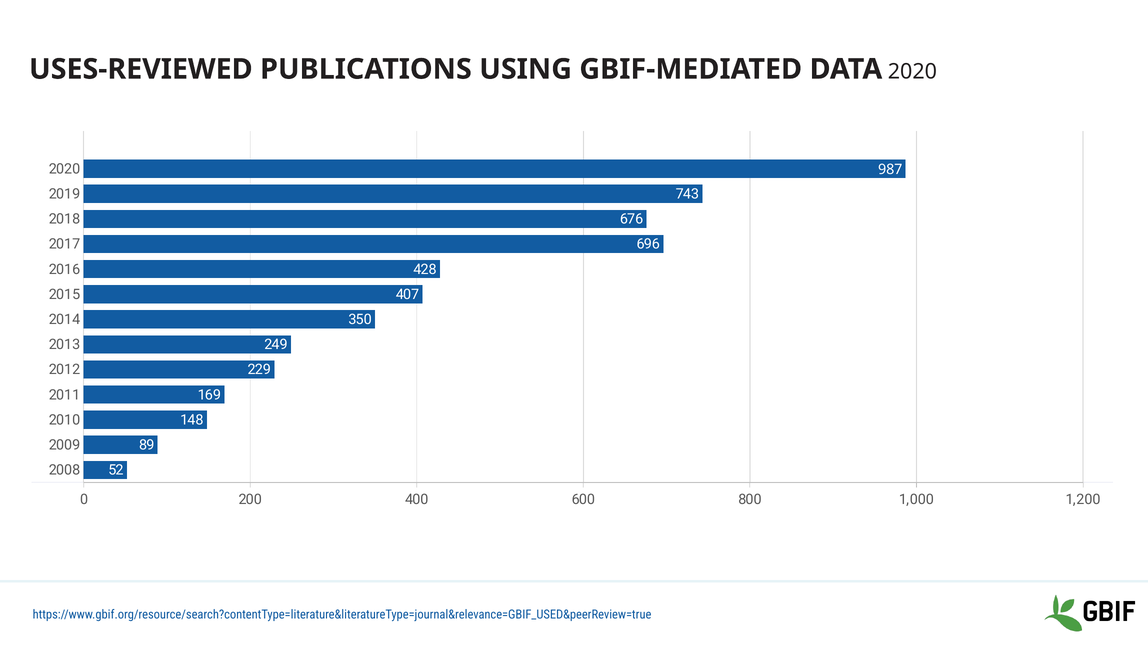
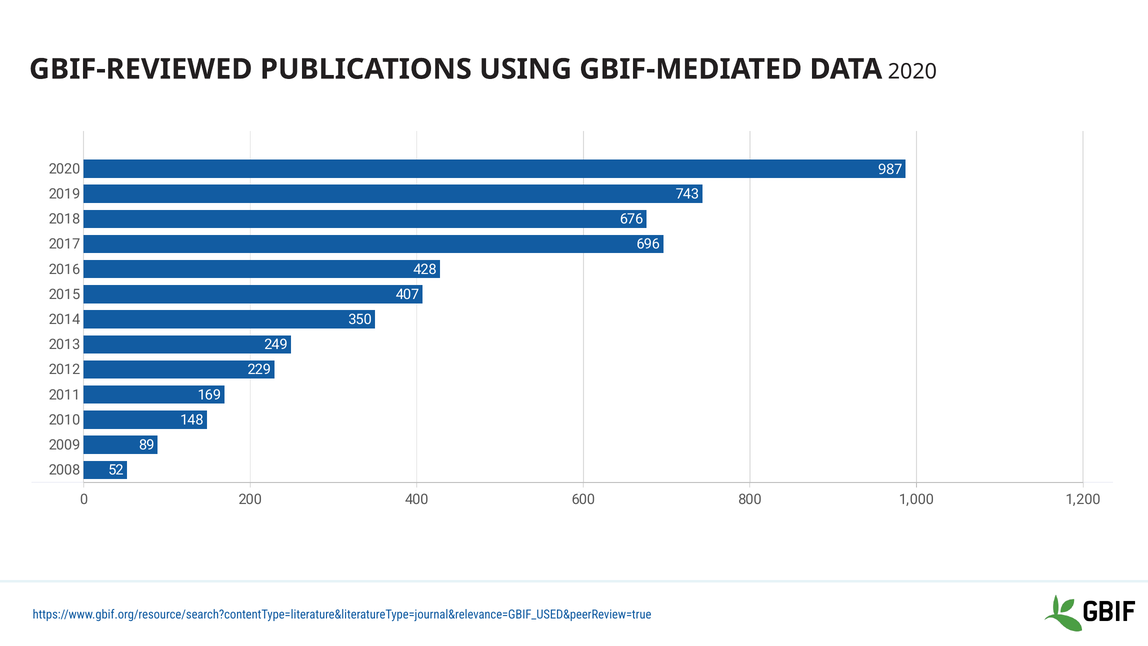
USES-REVIEWED: USES-REVIEWED -> GBIF-REVIEWED (141, 69)
